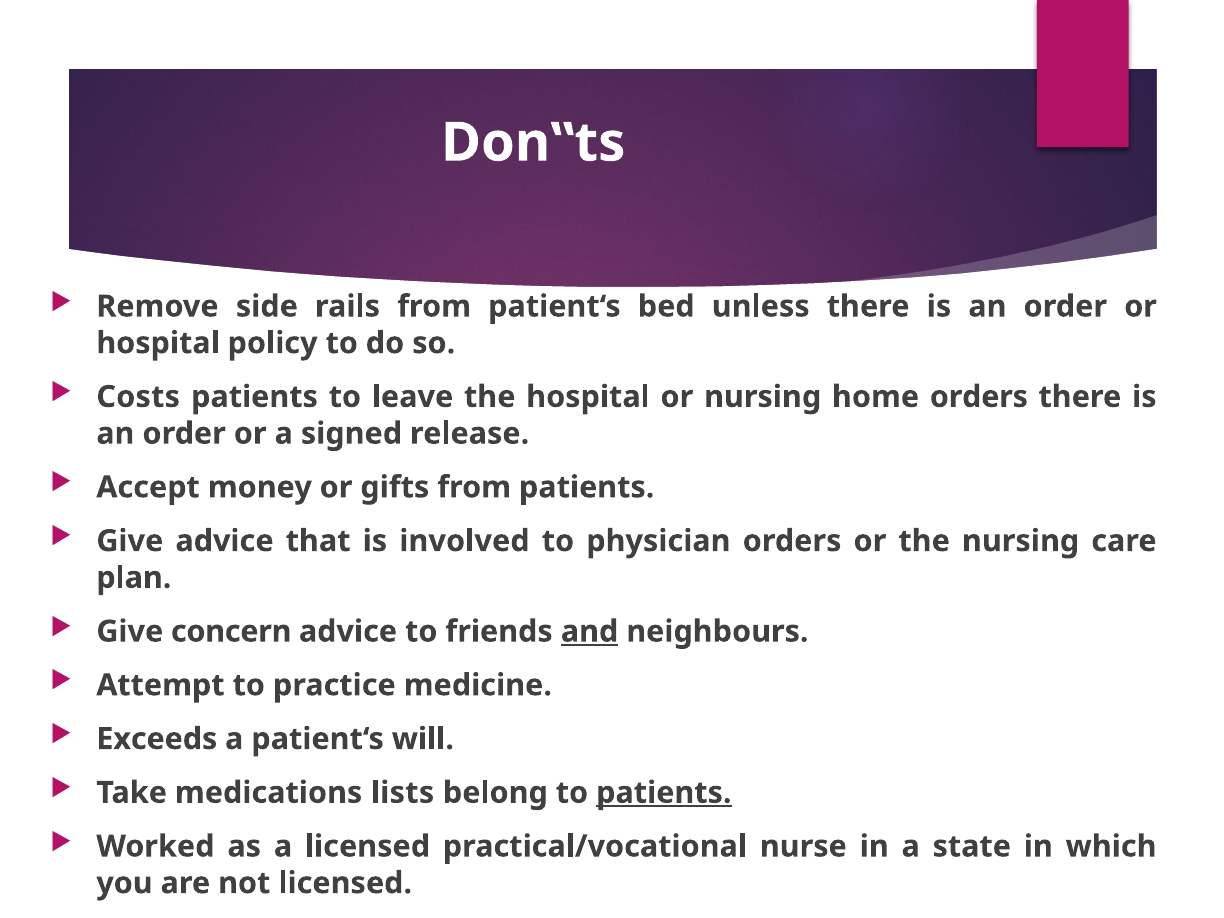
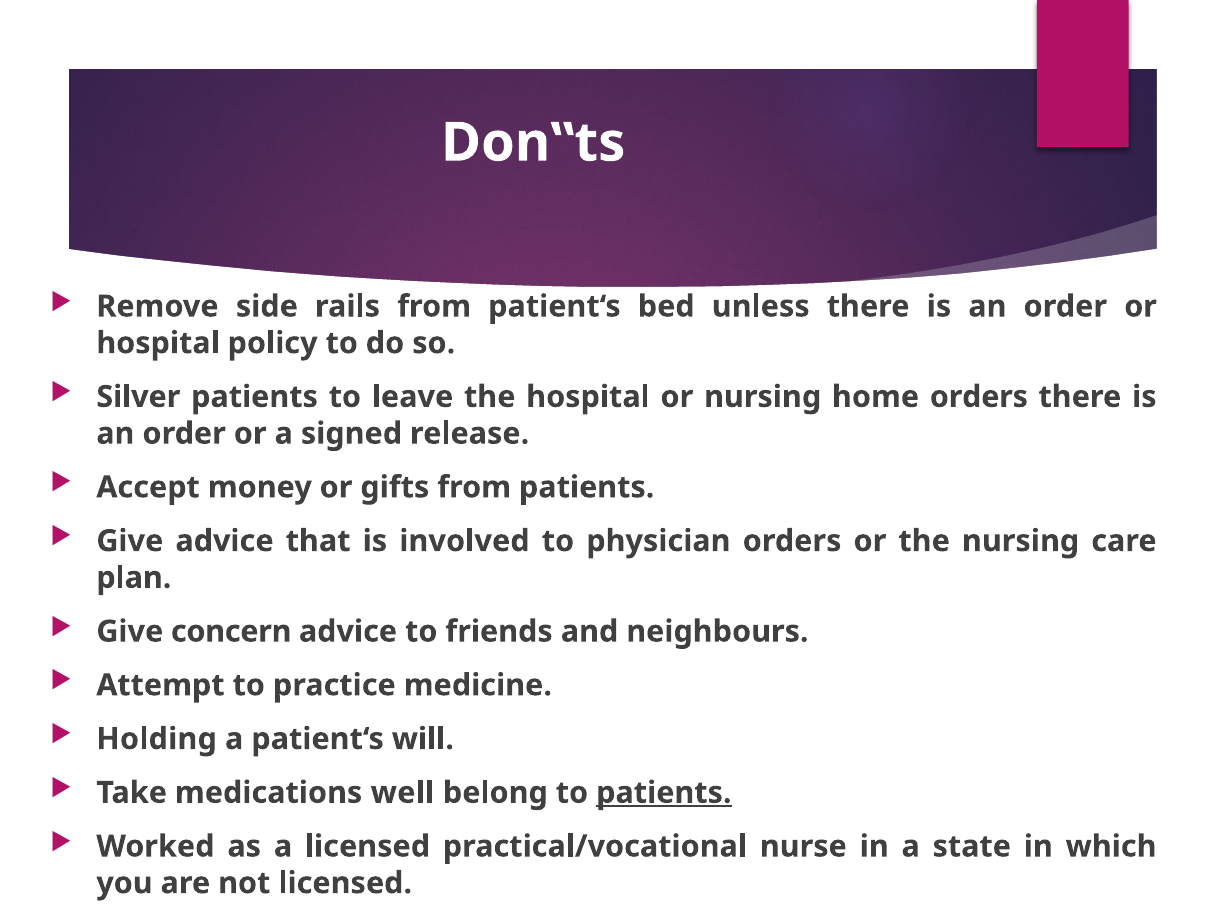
Costs: Costs -> Silver (138, 397)
and underline: present -> none (590, 631)
Exceeds: Exceeds -> Holding (157, 739)
lists: lists -> well (402, 793)
